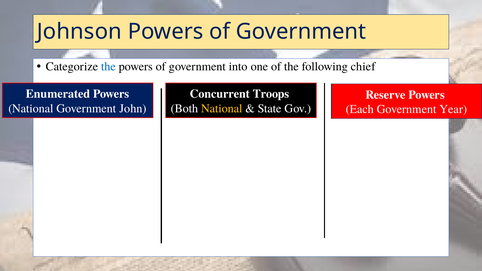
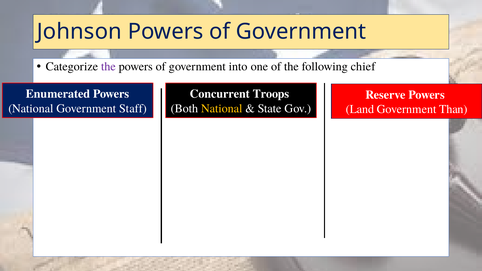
the colour: blue -> purple (109, 67)
John: John -> Staff (133, 108)
Each: Each -> Land (360, 109)
Year: Year -> Than (453, 109)
